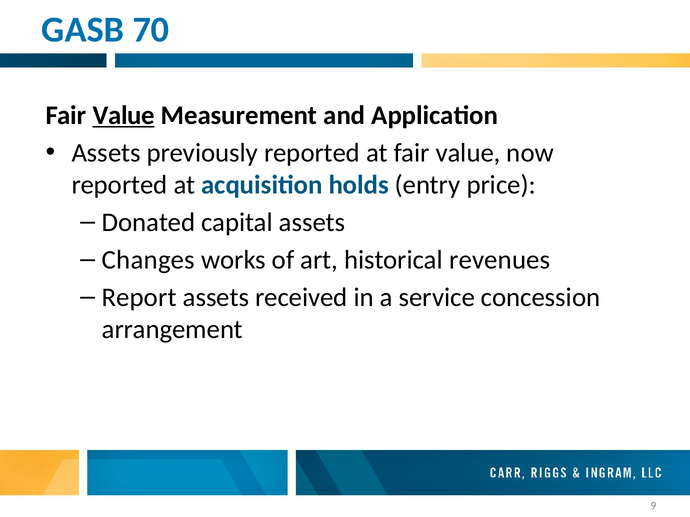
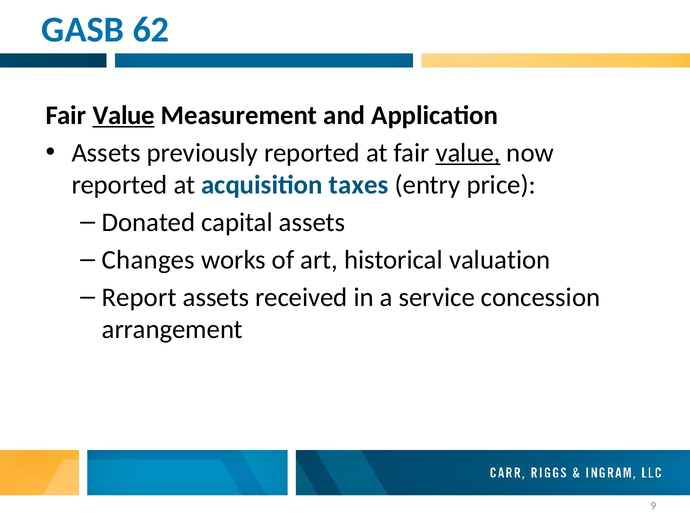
70: 70 -> 62 (151, 30)
value underline: none -> present (468, 153)
holds: holds -> taxes (359, 185)
revenues: revenues -> valuation (500, 260)
